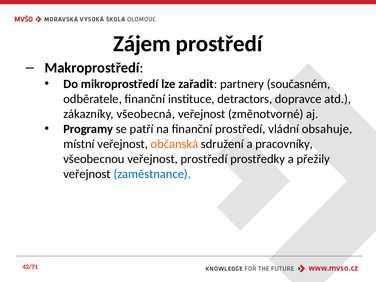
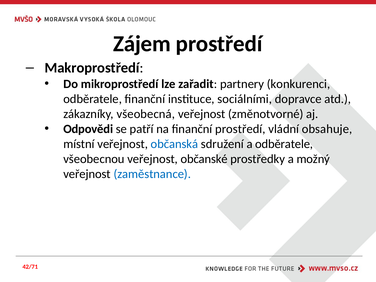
současném: současném -> konkurenci (299, 84)
detractors: detractors -> sociálními (245, 99)
Programy: Programy -> Odpovědi (88, 129)
občanská colour: orange -> blue (174, 144)
a pracovníky: pracovníky -> odběratele (284, 144)
veřejnost prostředí: prostředí -> občanské (204, 159)
přežily: přežily -> možný (313, 159)
